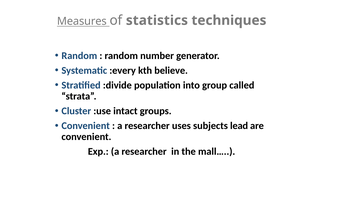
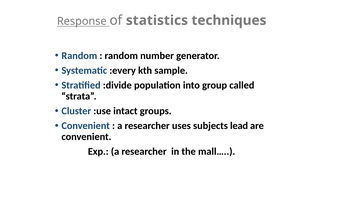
Measures: Measures -> Response (82, 21)
believe: believe -> sample (171, 70)
